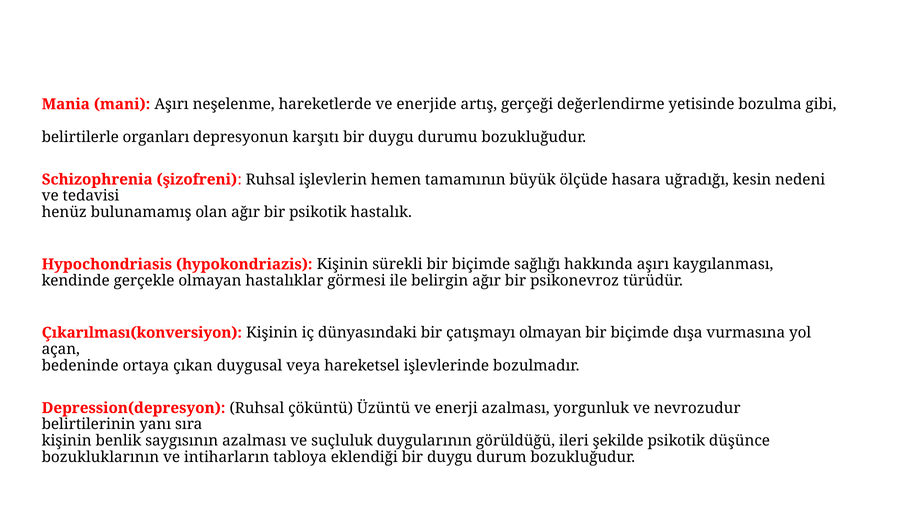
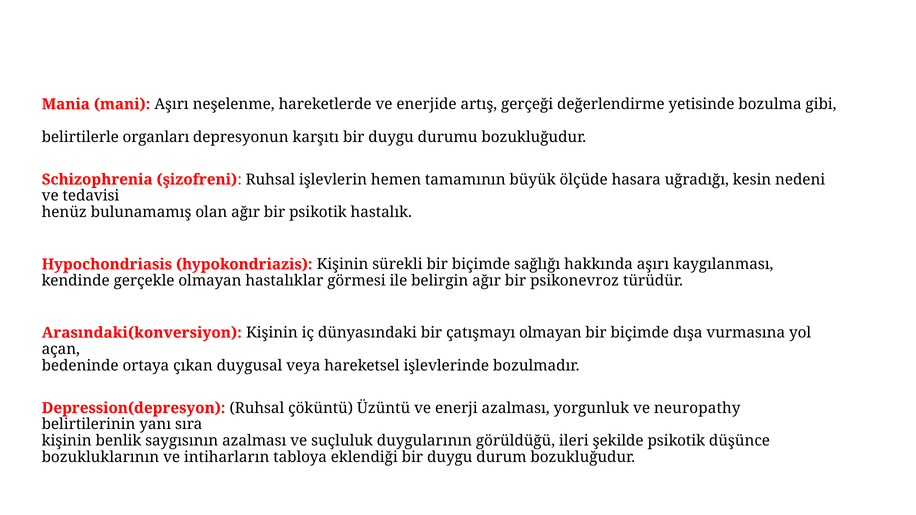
Çıkarılması(konversiyon: Çıkarılması(konversiyon -> Arasındaki(konversiyon (142, 333)
nevrozudur: nevrozudur -> neuropathy (697, 408)
